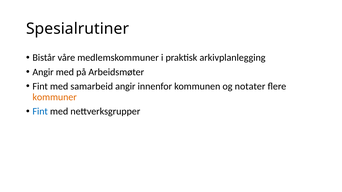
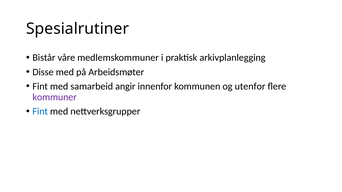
Angir: Angir -> Disse (43, 72)
notater: notater -> utenfor (250, 87)
kommuner colour: orange -> purple (55, 97)
